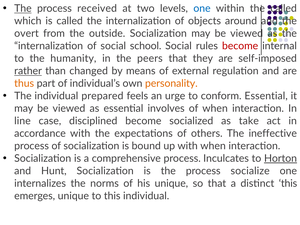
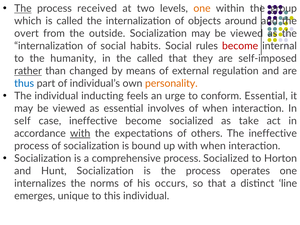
one colour: blue -> orange (202, 8)
the called: called -> group (284, 8)
school: school -> habits (146, 46)
the peers: peers -> called (150, 58)
thus colour: orange -> blue (24, 83)
prepared: prepared -> inducting (102, 96)
line: line -> self (22, 121)
case disciplined: disciplined -> ineffective (93, 121)
with underline: none -> present (80, 133)
process Inculcates: Inculcates -> Socialized (226, 158)
Horton underline: present -> none (281, 158)
socialize: socialize -> operates (250, 171)
his unique: unique -> occurs (171, 183)
distinct this: this -> line (288, 183)
